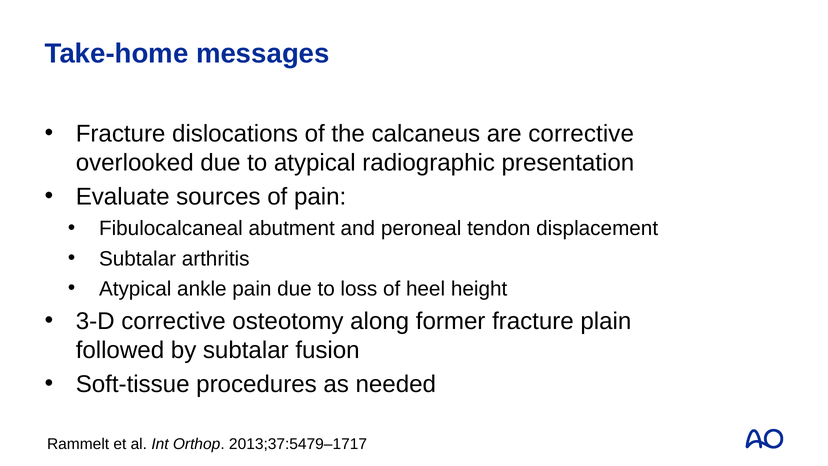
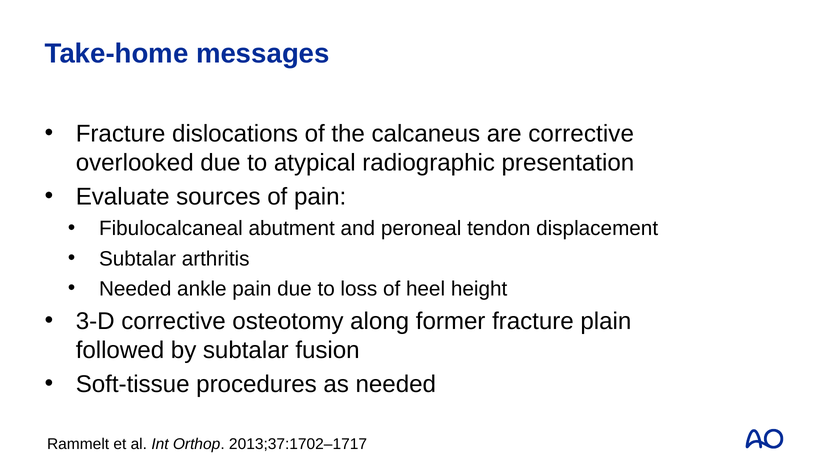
Atypical: Atypical -> Needed (135, 289)
2013;37:5479–1717: 2013;37:5479–1717 -> 2013;37:1702–1717 (298, 444)
